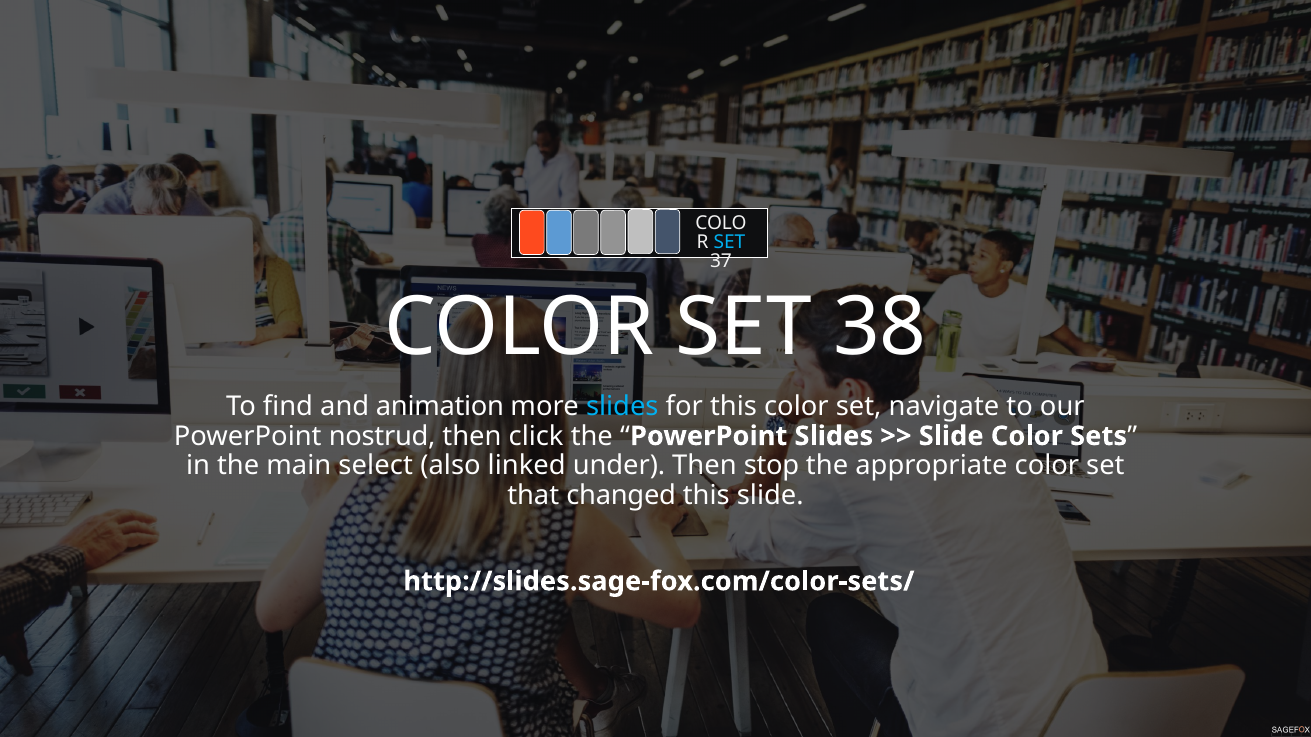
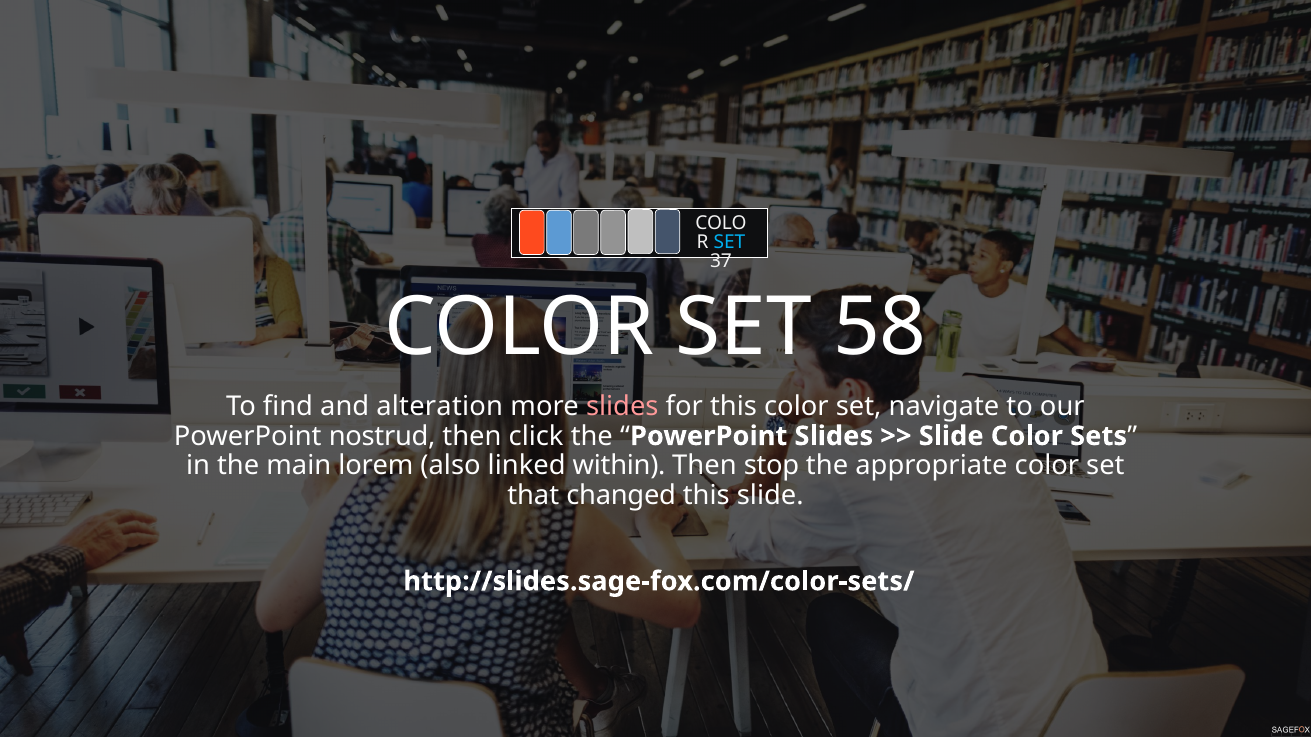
38: 38 -> 58 (880, 328)
animation: animation -> alteration (440, 407)
slides colour: light blue -> pink (622, 407)
select: select -> lorem (376, 466)
under: under -> within (619, 466)
